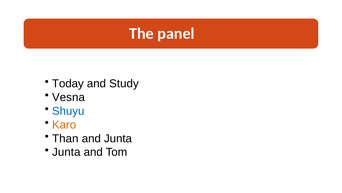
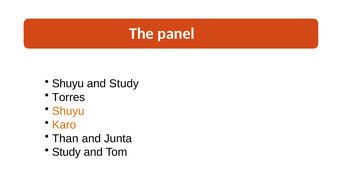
Today: Today -> Shuyu (68, 83)
Vesna: Vesna -> Torres (69, 97)
Shuyu colour: blue -> orange (68, 111)
Junta: Junta -> Study (66, 152)
